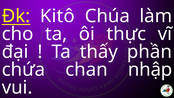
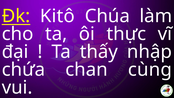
phần: phần -> nhập (149, 52)
nhập: nhập -> cùng (150, 70)
